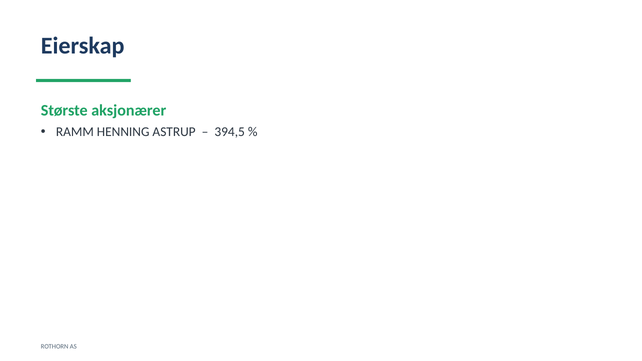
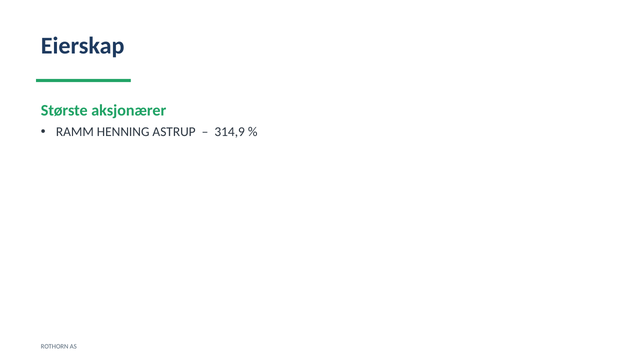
394,5: 394,5 -> 314,9 (230, 132)
